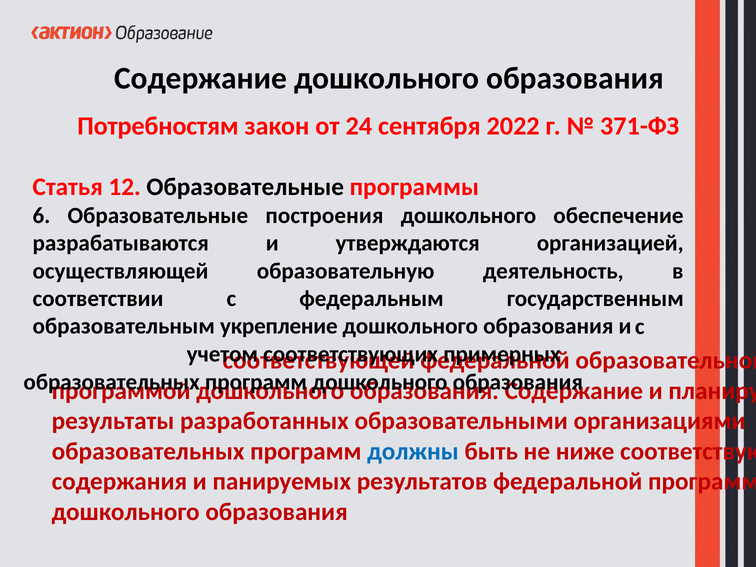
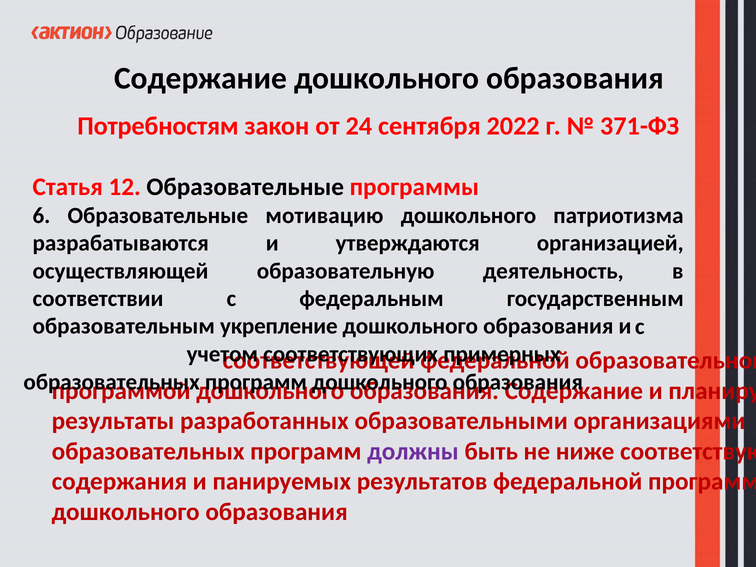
построения: построения -> мотивацию (324, 216)
обеспечение: обеспечение -> патриотизма (618, 216)
должны colour: blue -> purple (413, 451)
